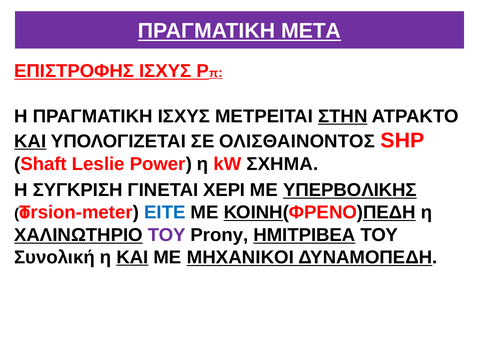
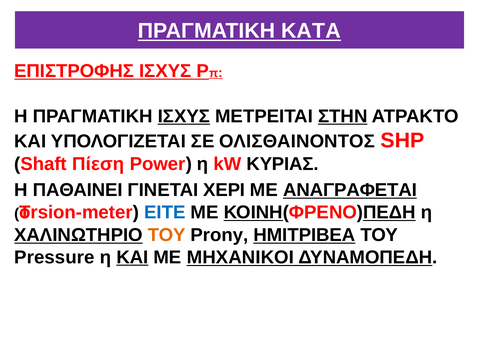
ΜΕΤΑ: ΜΕΤΑ -> ΚΑΤΑ (311, 31)
ΙΣΧΥΣ underline: none -> present (184, 116)
ΚΑΙ underline: present -> none (30, 141)
Leslie: Leslie -> Πίεση (98, 164)
ΣΧΗΜΑ: ΣΧΗΜΑ -> ΚΥΡΙΑΣ (283, 164)
ΣΥΓΚΡΙΣΗ: ΣΥΓΚΡΙΣΗ -> ΠΑΘΑΙΝΕΙ (78, 190)
ΥΠΕΡΒΟΛΙΚΗΣ: ΥΠΕΡΒΟΛΙΚΗΣ -> ΑΝΑΓΡΑΦΕΤΑΙ (350, 190)
ΤΟΥ colour: purple -> orange (167, 235)
Συνολική: Συνολική -> Pressure (54, 257)
